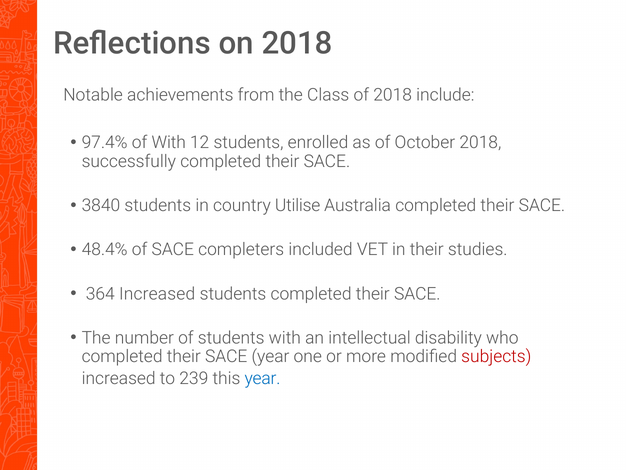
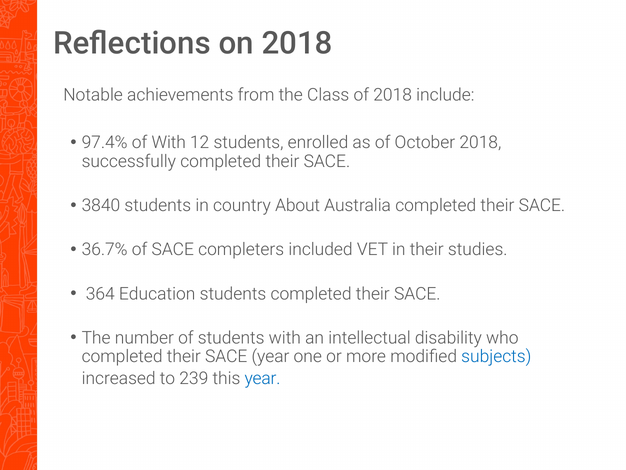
Utilise: Utilise -> About (298, 205)
48.4%: 48.4% -> 36.7% (105, 249)
364 Increased: Increased -> Education (157, 293)
subjects colour: red -> blue (496, 356)
